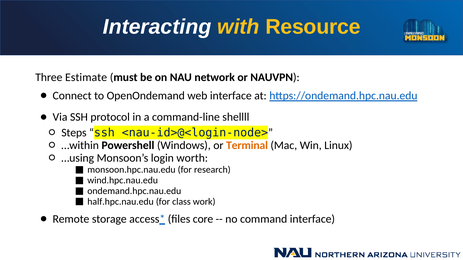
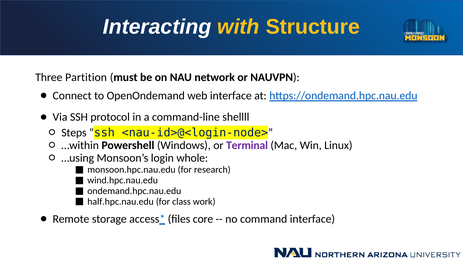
Resource: Resource -> Structure (313, 27)
Estimate: Estimate -> Partition (86, 77)
Terminal colour: orange -> purple (247, 146)
worth: worth -> whole (192, 158)
